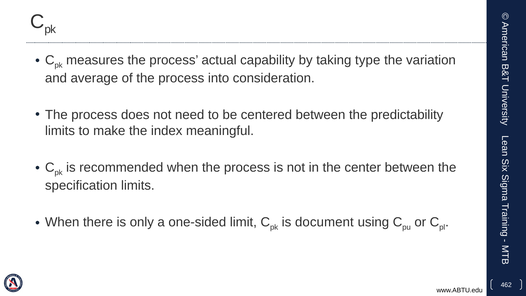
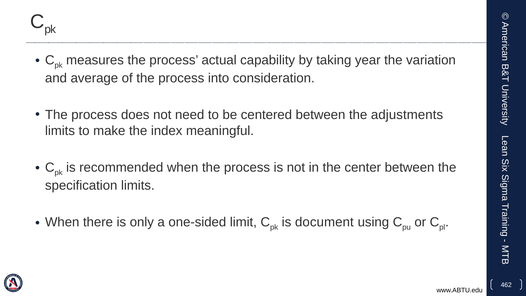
type: type -> year (368, 60)
predictability: predictability -> adjustments (407, 115)
